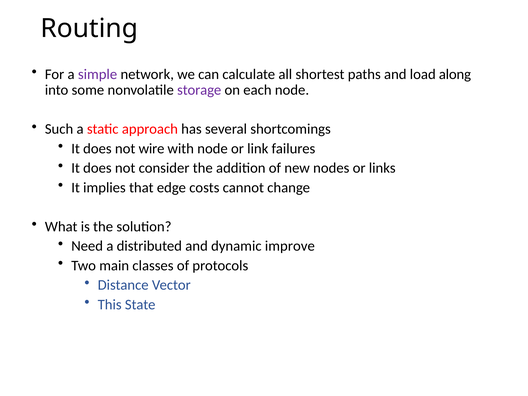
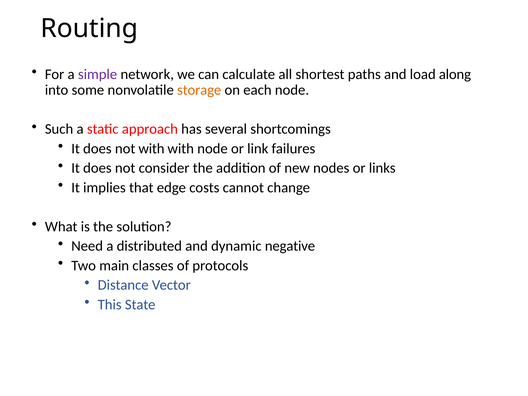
storage colour: purple -> orange (199, 90)
not wire: wire -> with (152, 149)
improve: improve -> negative (290, 246)
